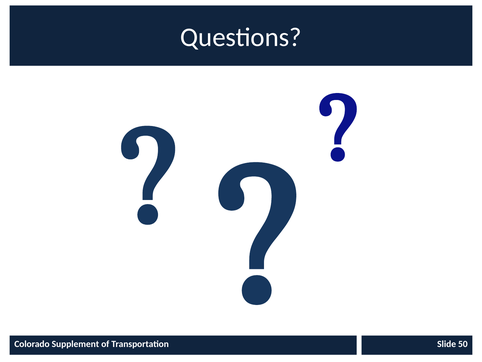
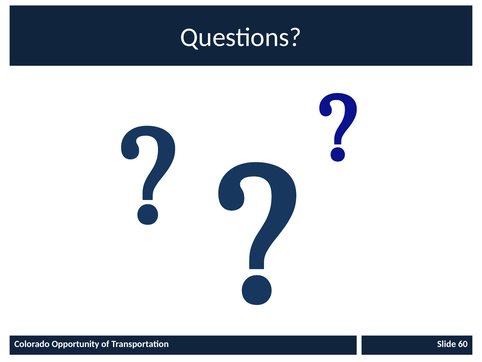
Supplement: Supplement -> Opportunity (75, 344)
50: 50 -> 60 (463, 344)
